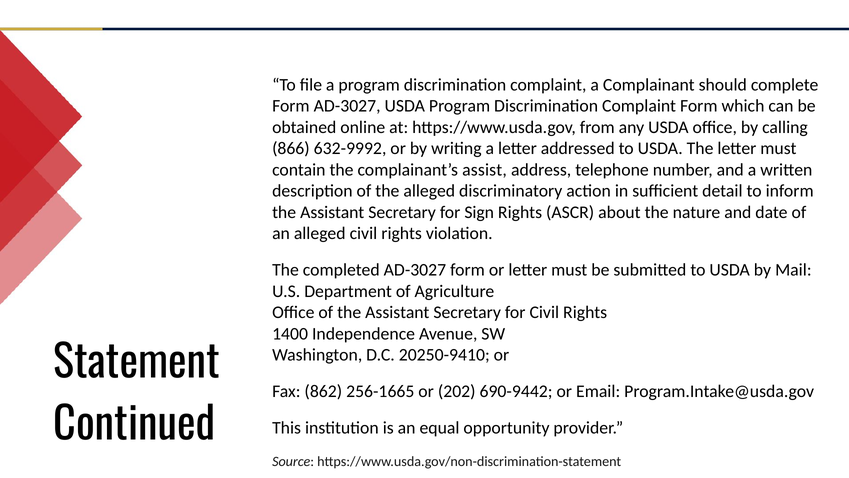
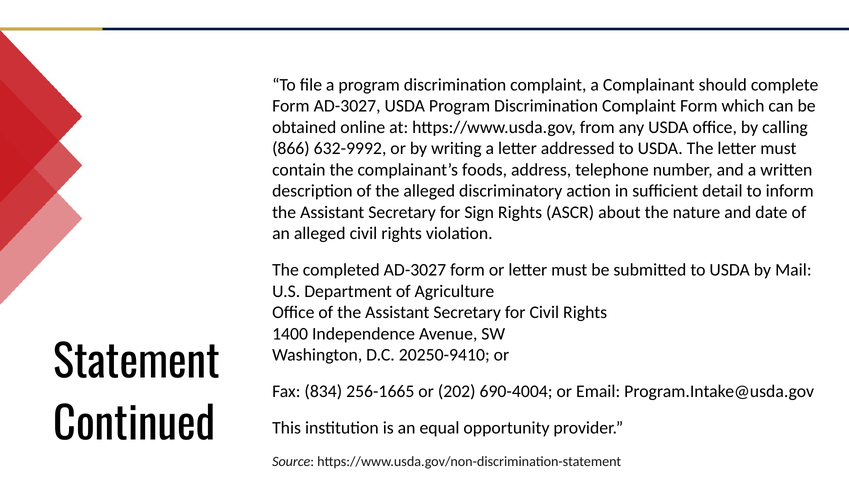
assist: assist -> foods (485, 170)
862: 862 -> 834 (323, 391)
690-9442: 690-9442 -> 690-4004 (516, 391)
